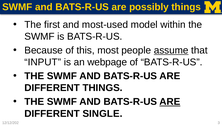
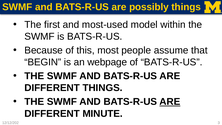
assume underline: present -> none (171, 50)
INPUT: INPUT -> BEGIN (43, 62)
SINGLE: SINGLE -> MINUTE (103, 113)
